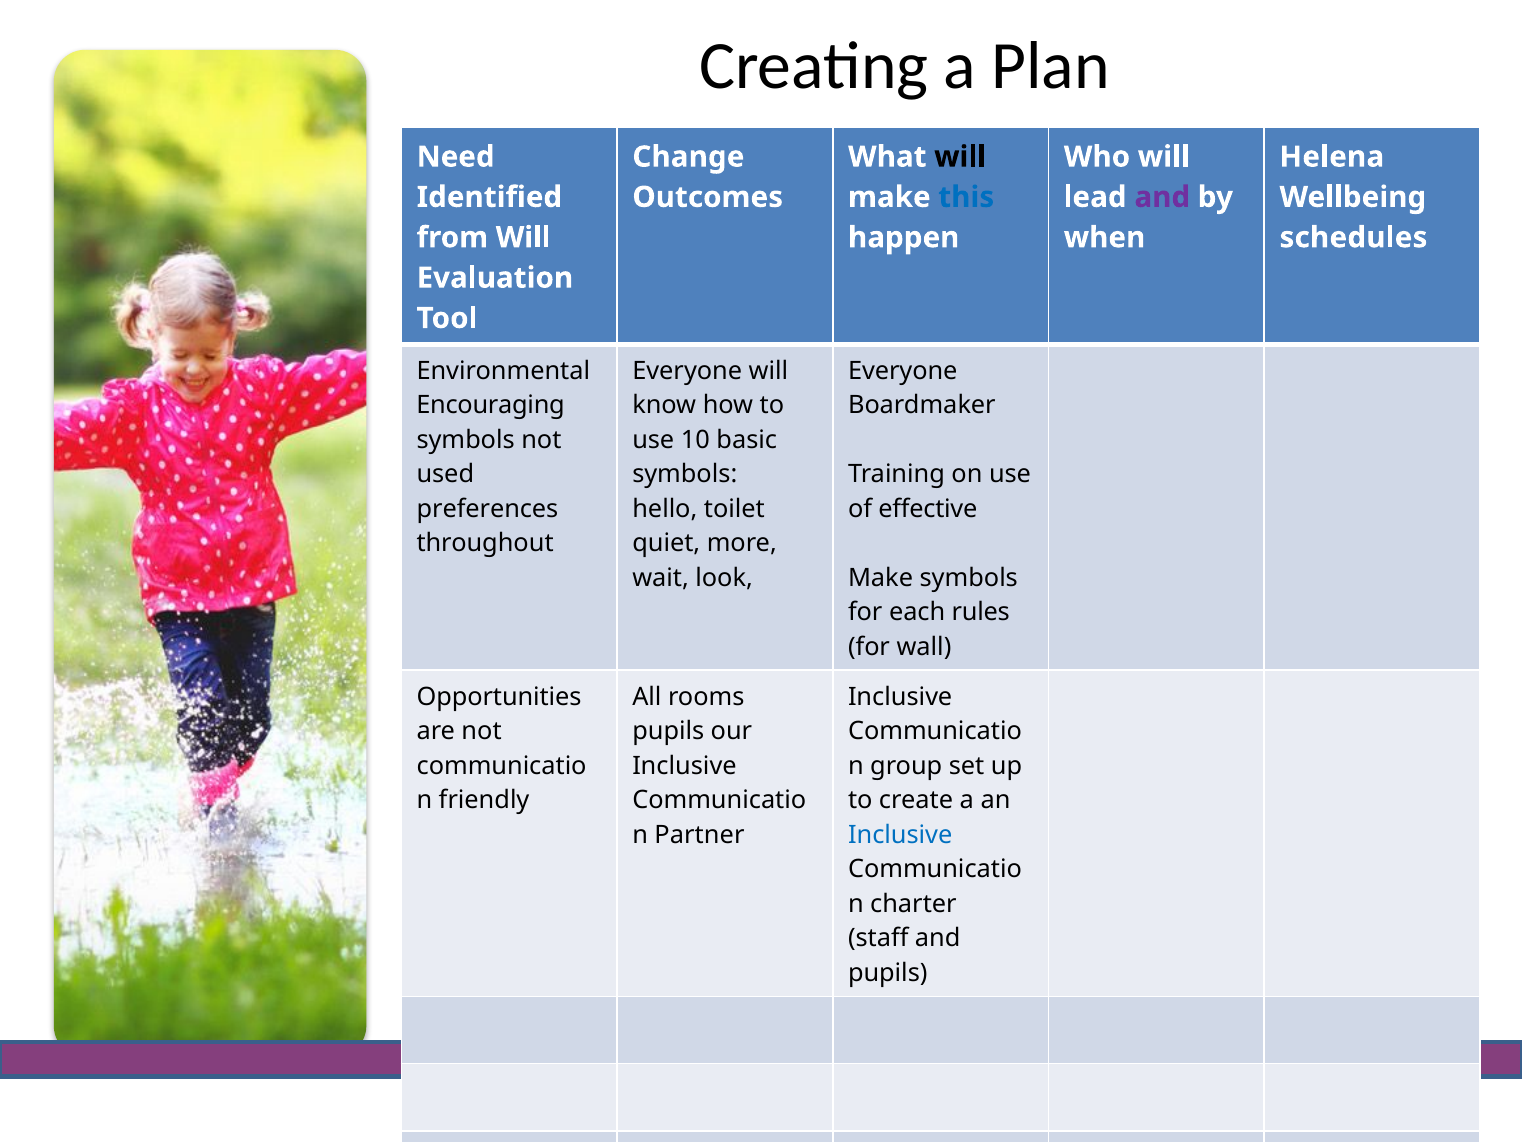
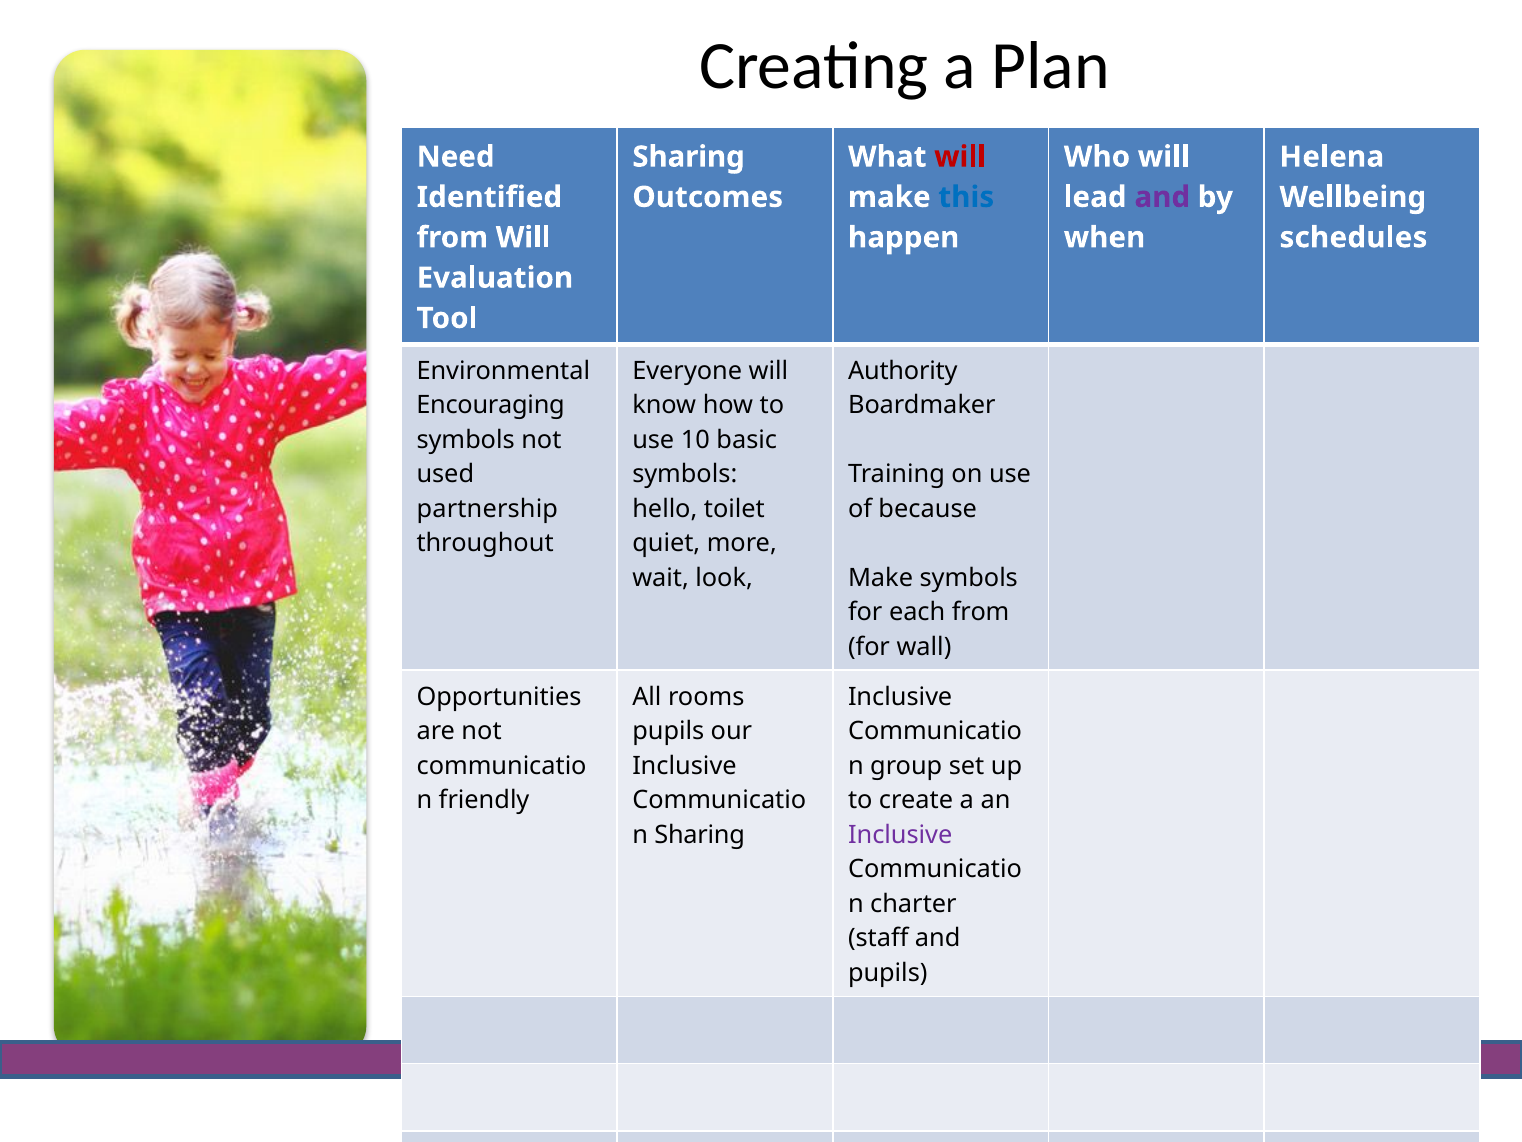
Change: Change -> Sharing (689, 157)
will colour: black -> red (960, 157)
Everyone: Everyone -> Authority (903, 371)
preferences: preferences -> partnership (487, 509)
effective: effective -> because (928, 509)
each rules: rules -> from (981, 612)
Partner: Partner -> Sharing (700, 835)
Inclusive colour: blue -> purple (900, 835)
